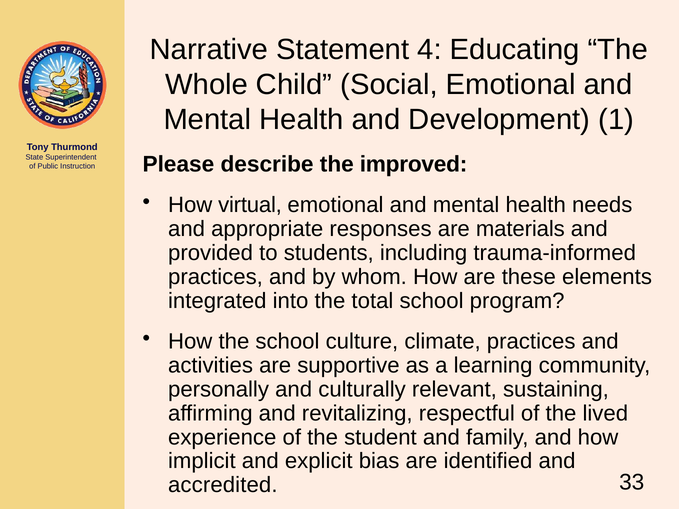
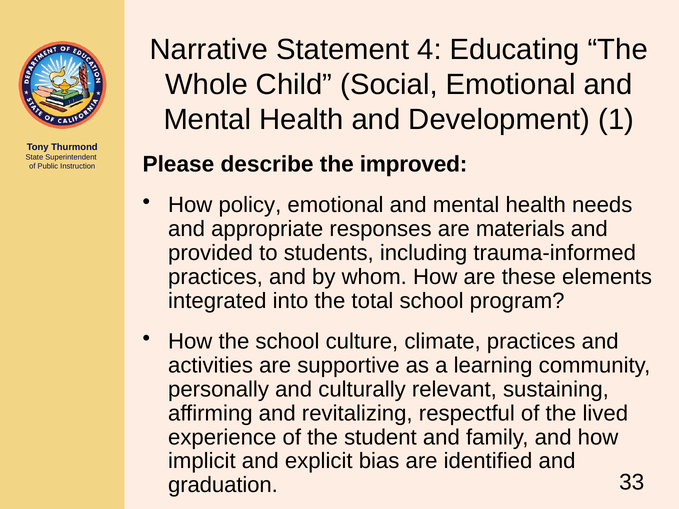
virtual: virtual -> policy (250, 205)
accredited: accredited -> graduation (223, 485)
